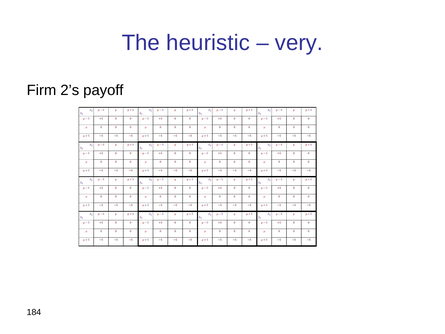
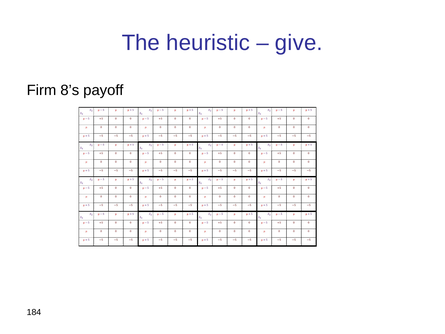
very: very -> give (299, 43)
2’s: 2’s -> 8’s (70, 90)
